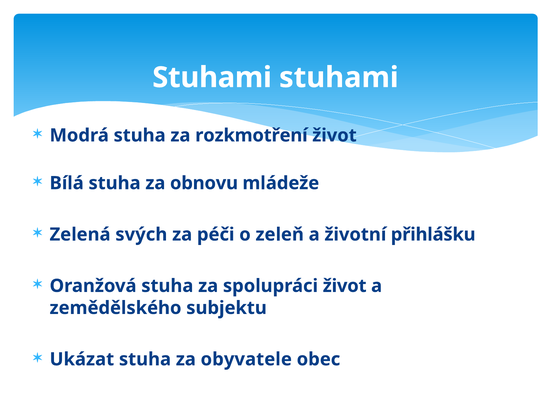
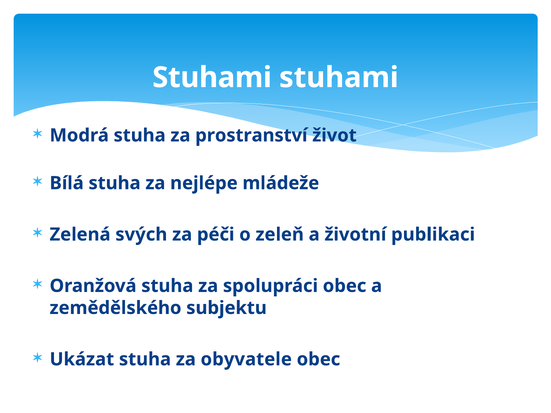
rozkmotření: rozkmotření -> prostranství (251, 135)
obnovu: obnovu -> nejlépe (204, 183)
přihlášku: přihlášku -> publikaci (433, 235)
spolupráci život: život -> obec (345, 286)
